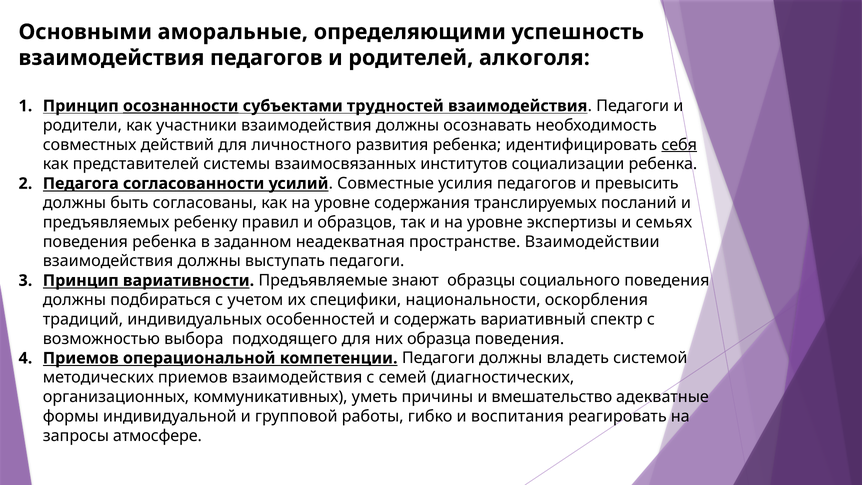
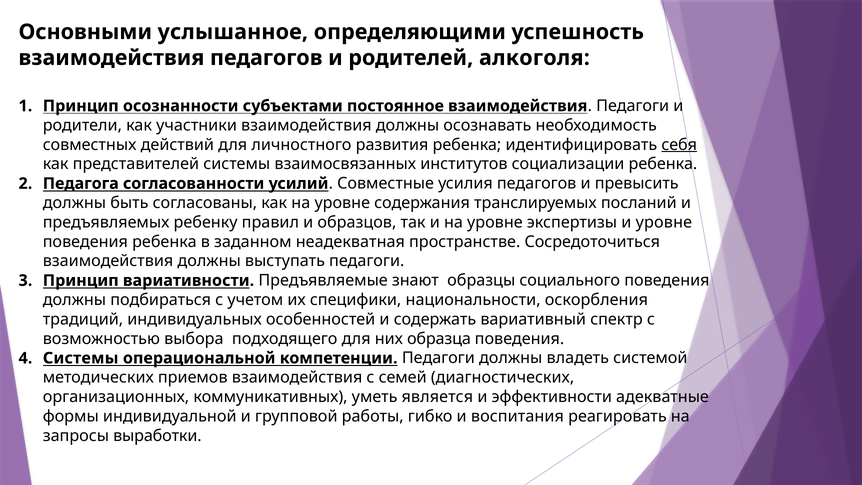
аморальные: аморальные -> услышанное (233, 32)
осознанности underline: present -> none (181, 106)
трудностей: трудностей -> постоянное (395, 106)
и семьях: семьях -> уровне (664, 222)
Взаимодействии: Взаимодействии -> Сосредоточиться (592, 242)
Приемов: Приемов -> Системы (81, 358)
причины: причины -> является (437, 397)
вмешательство: вмешательство -> эффективности (552, 397)
атмосфере: атмосфере -> выработки (157, 436)
